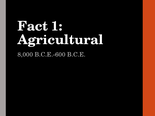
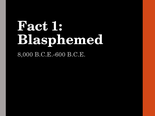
Agricultural: Agricultural -> Blasphemed (60, 40)
